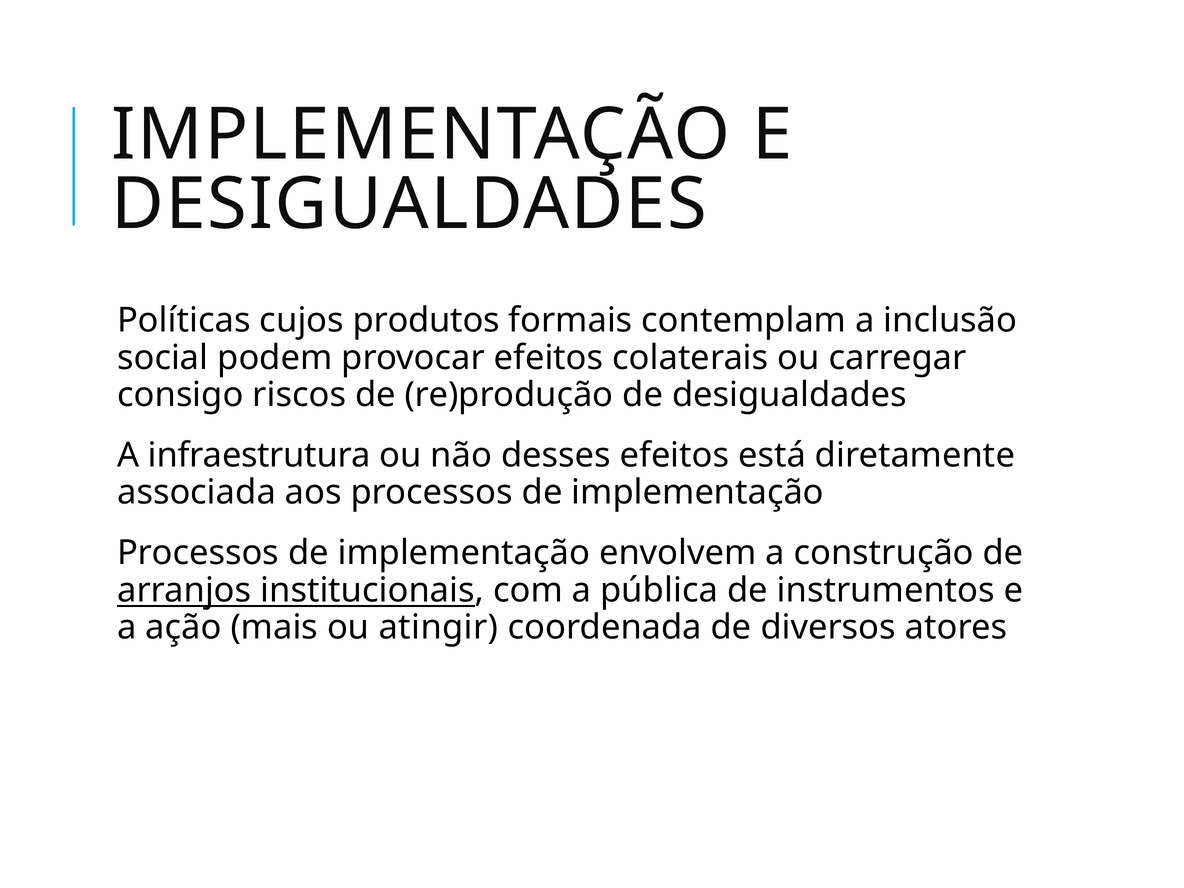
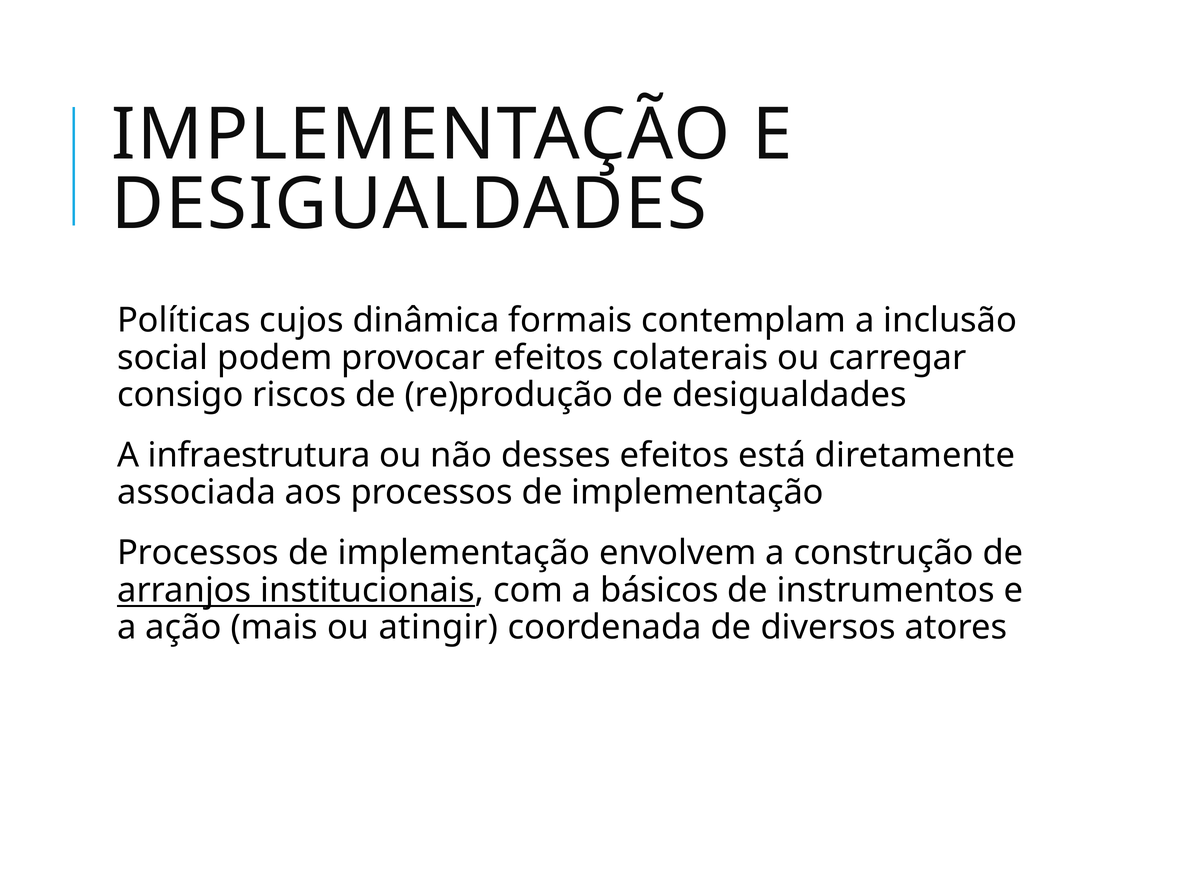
produtos: produtos -> dinâmica (426, 320)
pública: pública -> básicos (659, 590)
